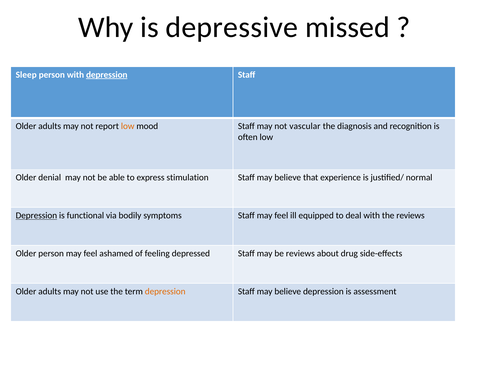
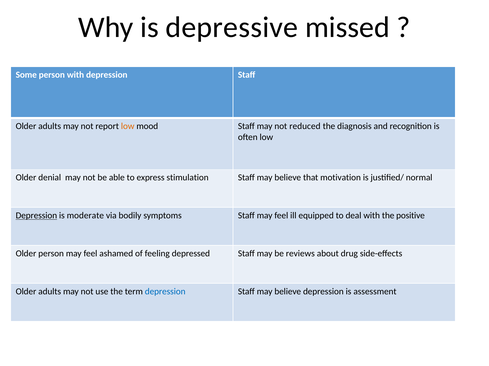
Sleep: Sleep -> Some (26, 75)
depression underline: present -> none (107, 75)
vascular: vascular -> reduced (305, 126)
experience: experience -> motivation (341, 178)
functional: functional -> moderate (85, 216)
the reviews: reviews -> positive (411, 216)
depression colour: orange -> blue (165, 292)
